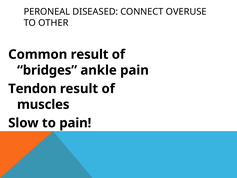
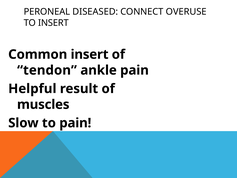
TO OTHER: OTHER -> INSERT (53, 23)
Common result: result -> insert (90, 54)
bridges: bridges -> tendon (47, 70)
Tendon: Tendon -> Helpful (32, 89)
